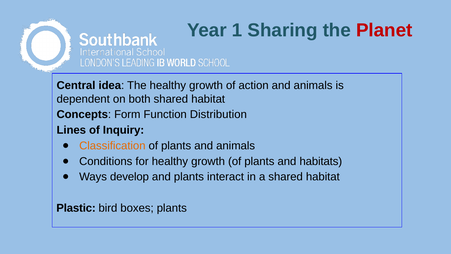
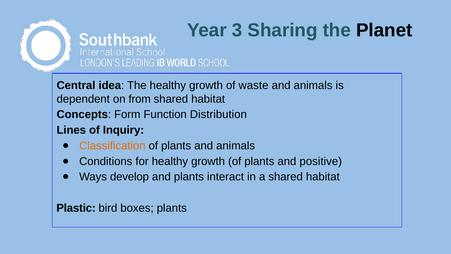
1: 1 -> 3 (237, 30)
Planet colour: red -> black (384, 30)
action: action -> waste (254, 85)
both: both -> from (140, 99)
habitats: habitats -> positive (321, 161)
